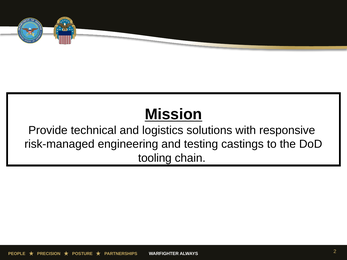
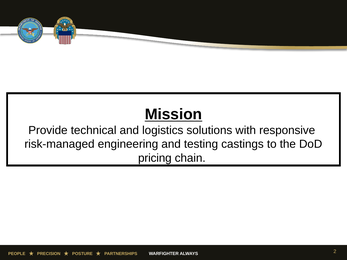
tooling: tooling -> pricing (155, 158)
